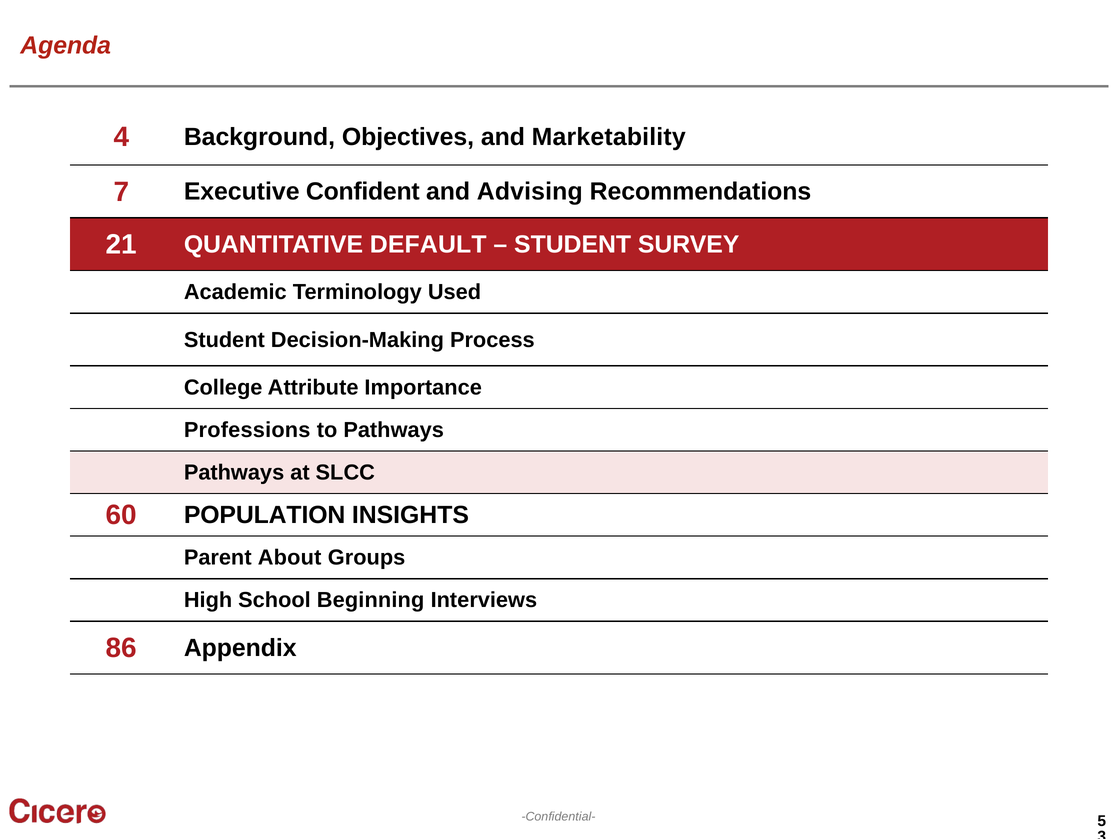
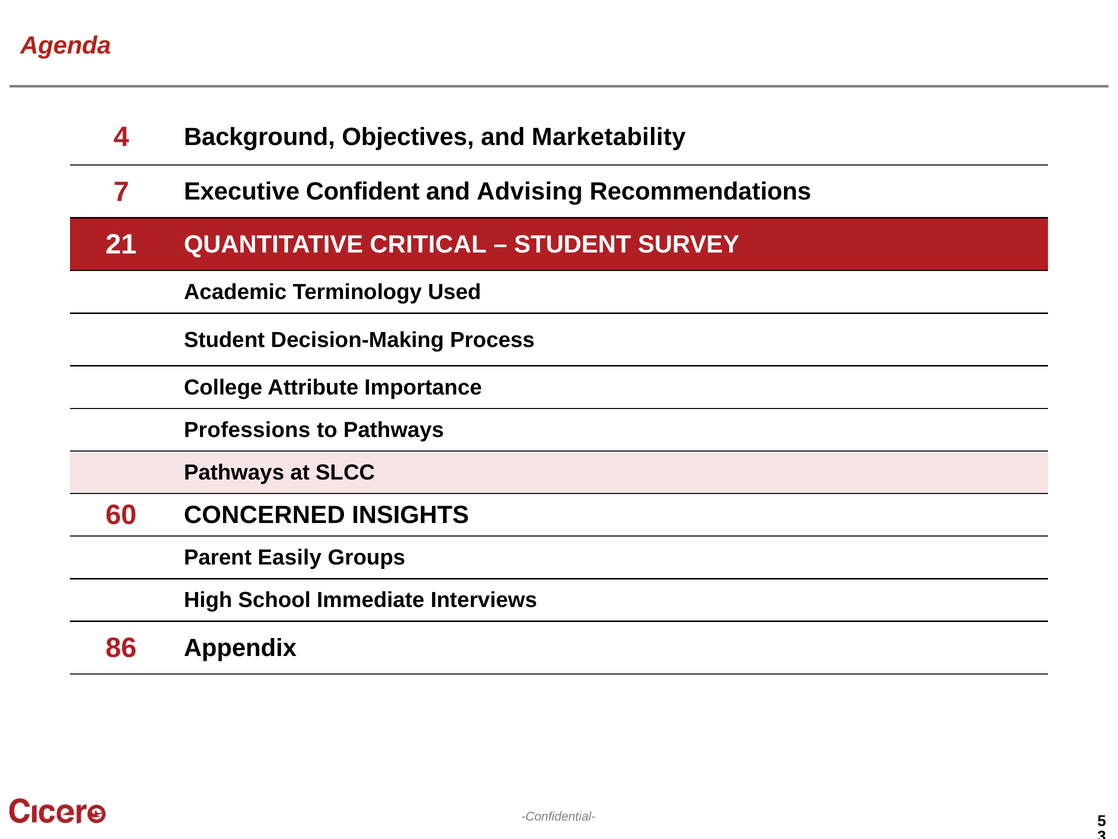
DEFAULT: DEFAULT -> CRITICAL (428, 244)
POPULATION: POPULATION -> CONCERNED (264, 515)
About: About -> Easily (290, 557)
Beginning: Beginning -> Immediate (371, 600)
